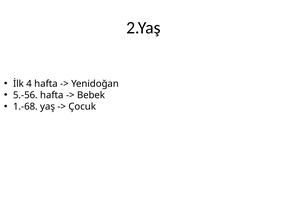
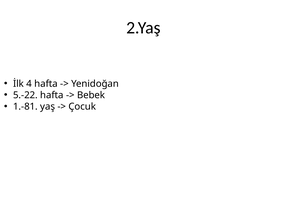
5.-56: 5.-56 -> 5.-22 (25, 95)
1.-68: 1.-68 -> 1.-81 (25, 107)
